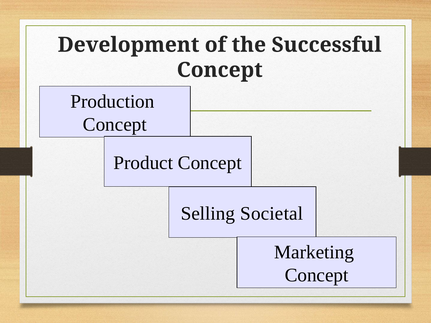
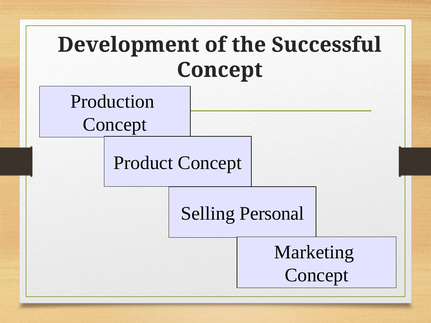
Societal: Societal -> Personal (272, 214)
